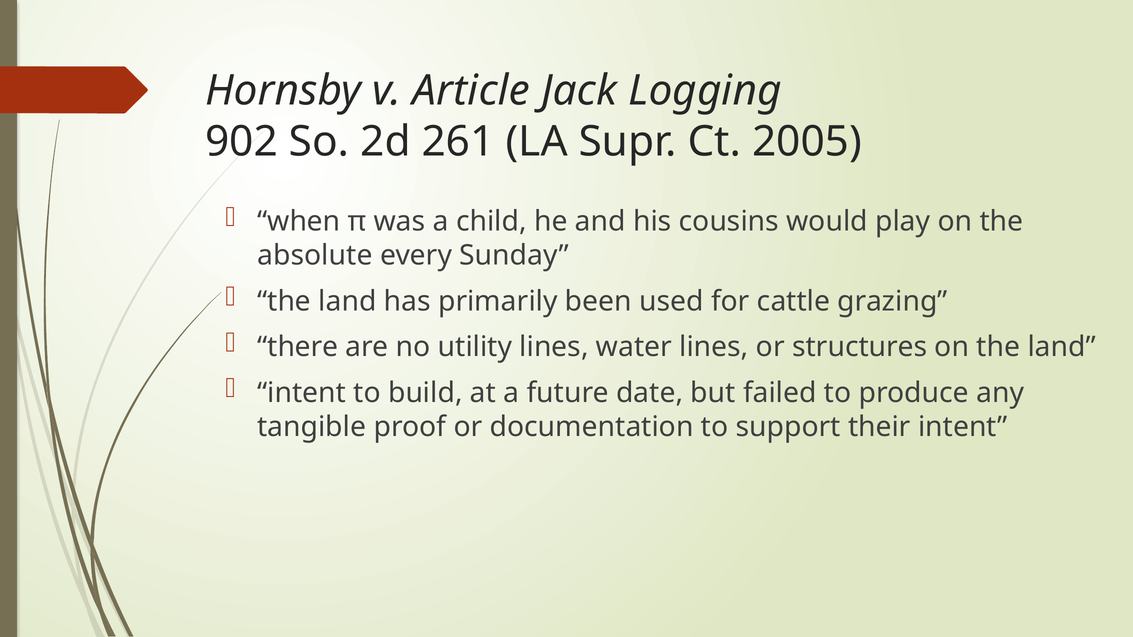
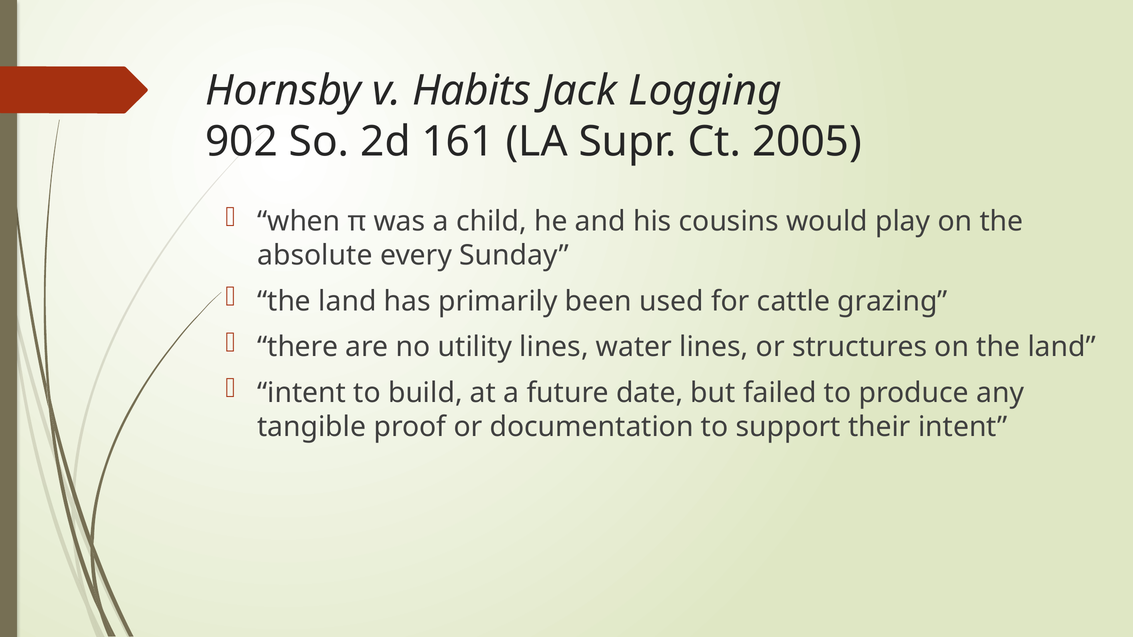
Article: Article -> Habits (471, 91)
261: 261 -> 161 (458, 142)
